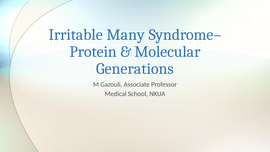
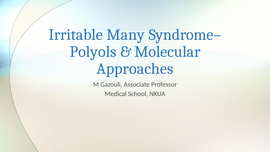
Protein: Protein -> Polyols (93, 52)
Generations: Generations -> Approaches (135, 69)
